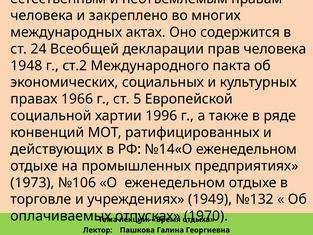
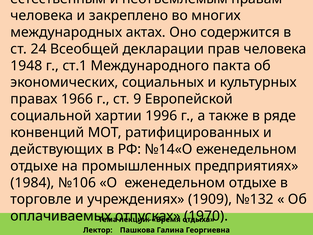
ст.2: ст.2 -> ст.1 (75, 66)
5: 5 -> 9 (137, 99)
1973: 1973 -> 1984 (32, 182)
1949: 1949 -> 1909 (210, 199)
